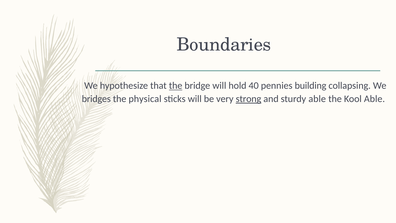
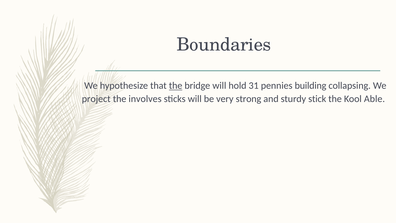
40: 40 -> 31 (254, 86)
bridges: bridges -> project (96, 99)
physical: physical -> involves (145, 99)
strong underline: present -> none (249, 99)
sturdy able: able -> stick (317, 99)
